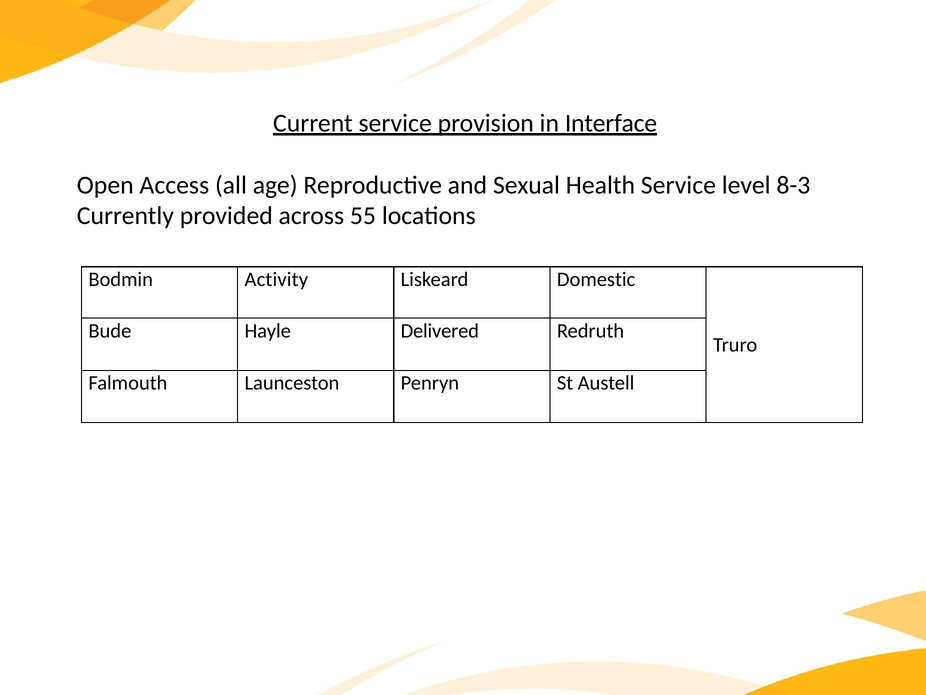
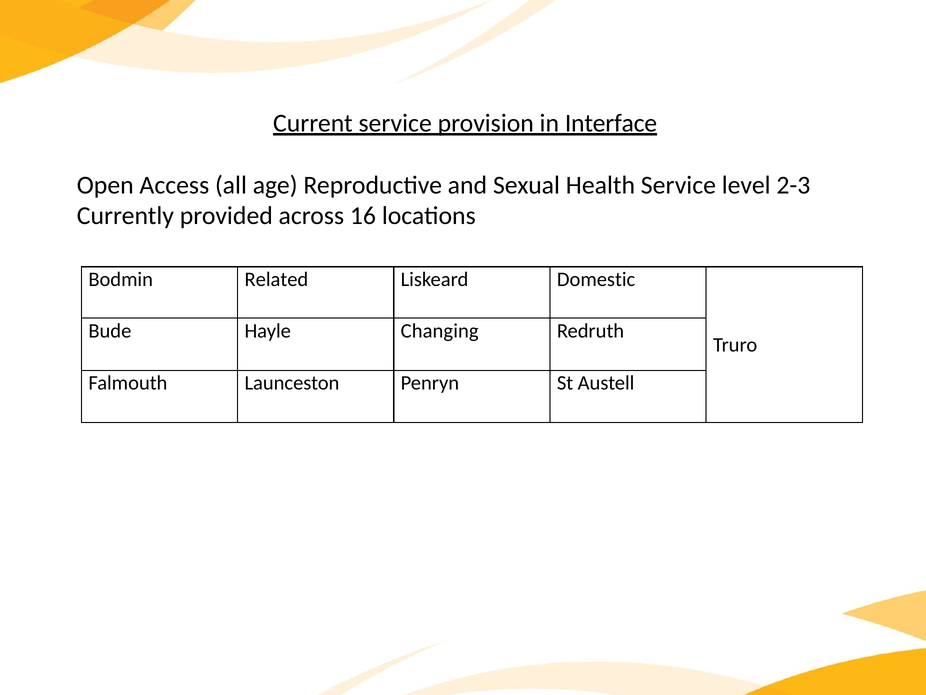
8-3: 8-3 -> 2-3 (793, 185)
55: 55 -> 16 (363, 216)
Activity: Activity -> Related (276, 279)
Delivered: Delivered -> Changing (440, 331)
